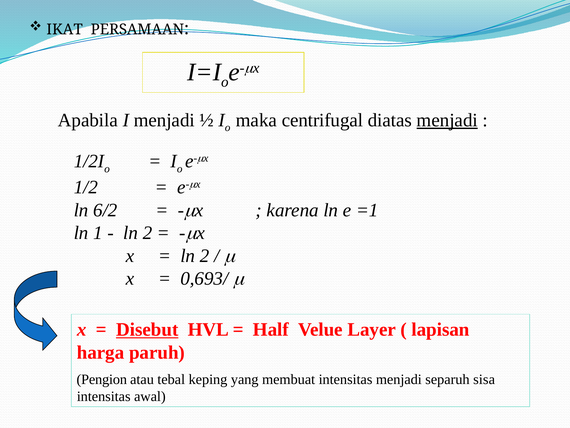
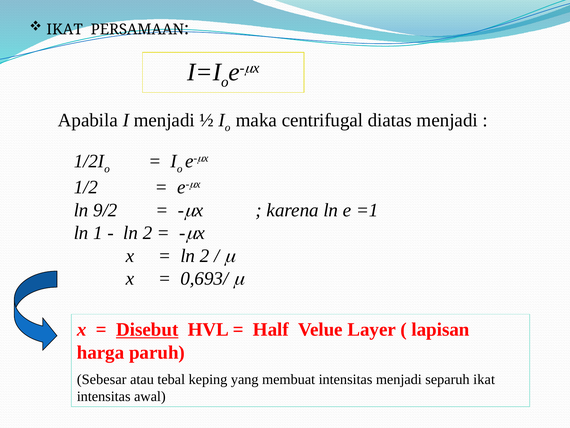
menjadi underline: present -> none (447, 120)
6/2: 6/2 -> 9/2 (105, 210)
Pengion: Pengion -> Sebesar (102, 379)
separuh sisa: sisa -> ikat (484, 379)
